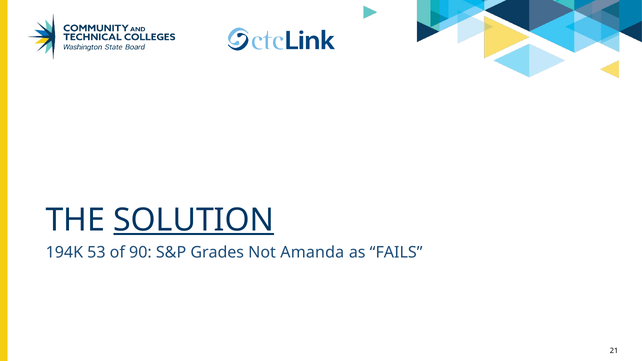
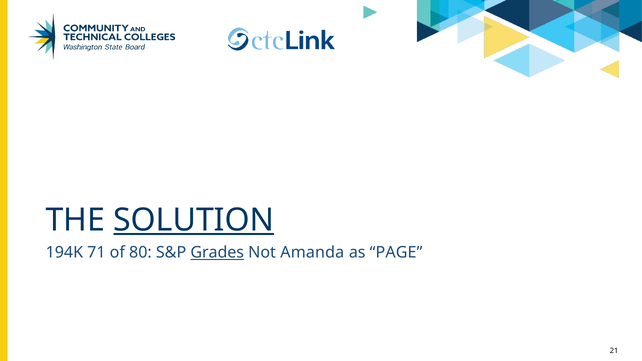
53: 53 -> 71 (96, 253)
90: 90 -> 80 (140, 253)
Grades underline: none -> present (217, 253)
FAILS: FAILS -> PAGE (396, 253)
